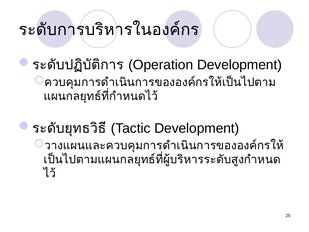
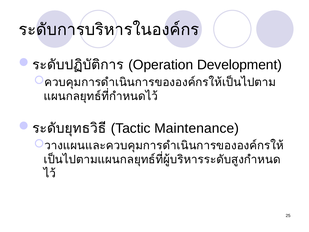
Tactic Development: Development -> Maintenance (197, 128)
